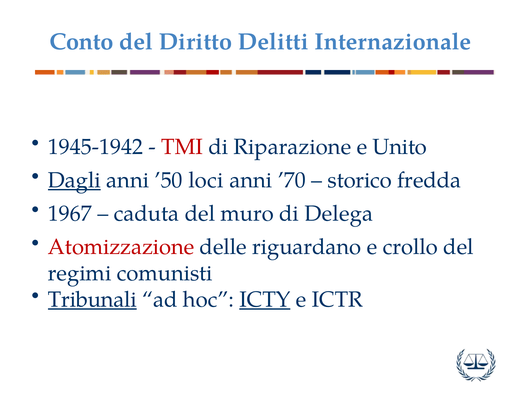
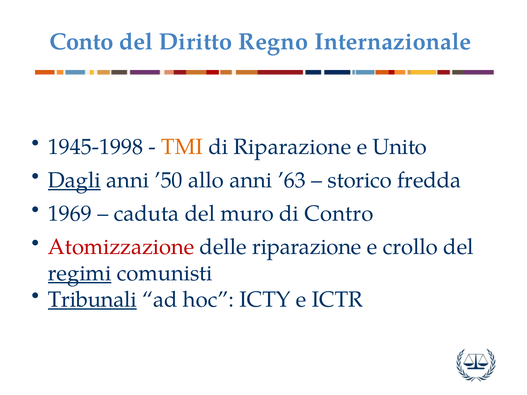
Delitti: Delitti -> Regno (273, 42)
1945-1942: 1945-1942 -> 1945-1998 (96, 147)
TMI colour: red -> orange (182, 147)
loci: loci -> allo (206, 180)
’70: ’70 -> ’63 (292, 180)
1967: 1967 -> 1969 (70, 214)
Delega: Delega -> Contro (339, 214)
delle riguardano: riguardano -> riparazione (307, 247)
regimi underline: none -> present (80, 273)
ICTY underline: present -> none (265, 300)
